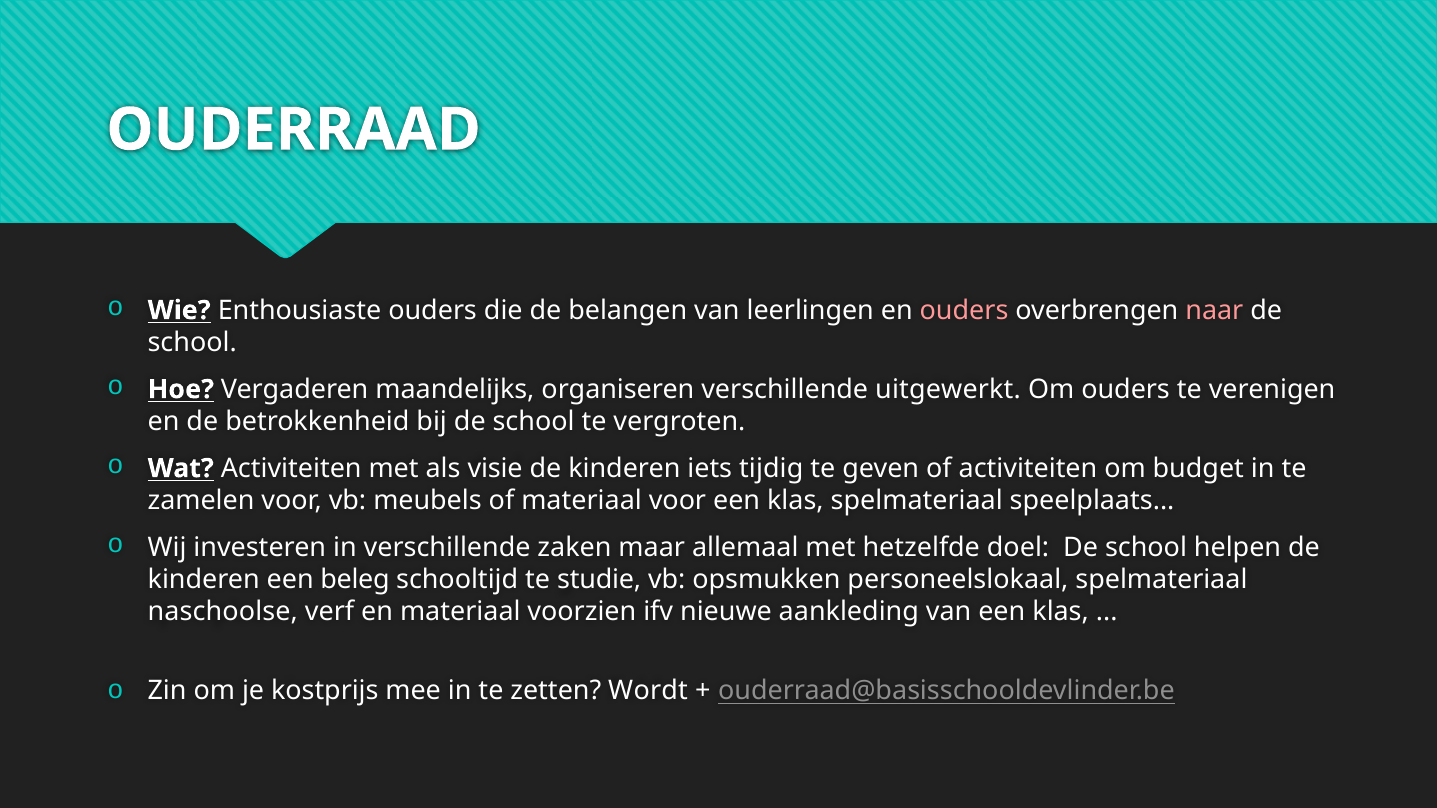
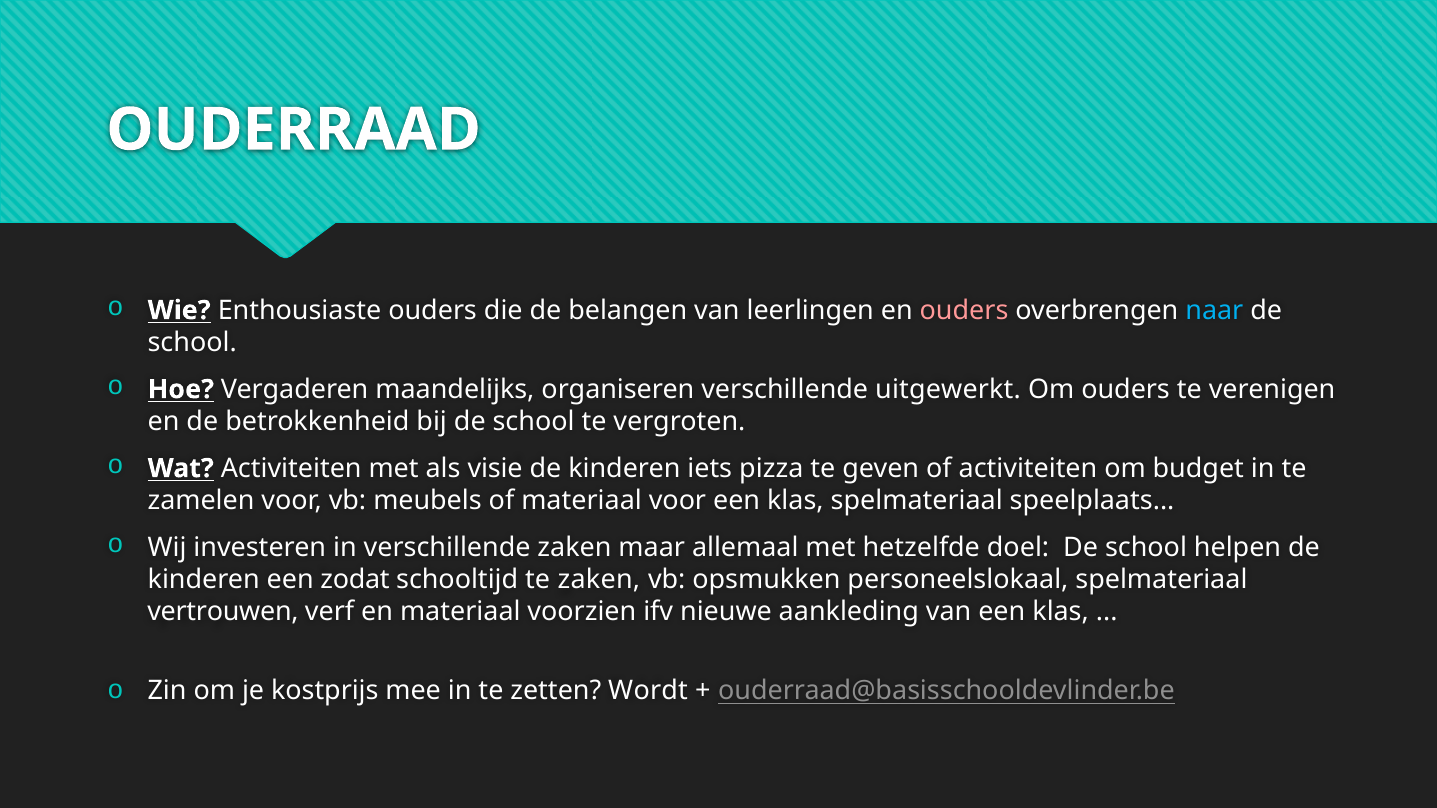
naar colour: pink -> light blue (1214, 310)
tijdig: tijdig -> pizza (771, 469)
beleg: beleg -> zodat (355, 580)
te studie: studie -> zaken (599, 580)
naschoolse: naschoolse -> vertrouwen (223, 612)
